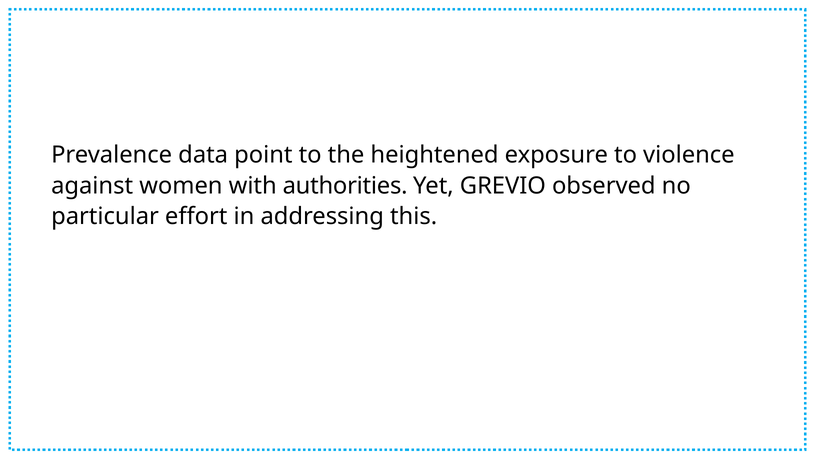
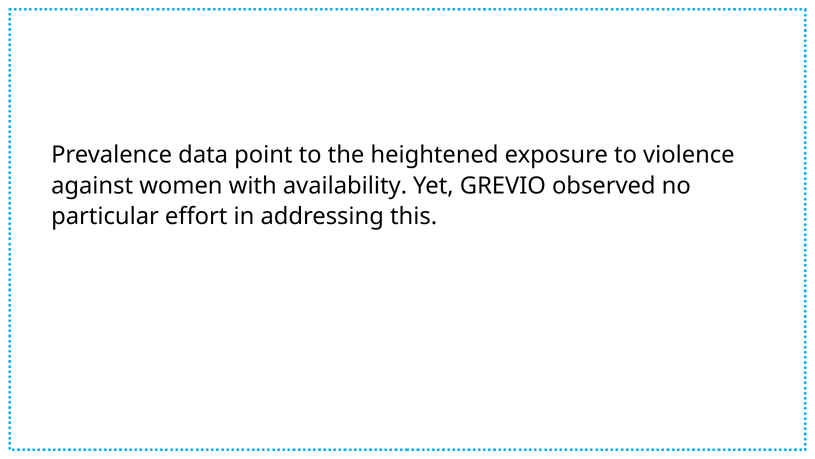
authorities: authorities -> availability (345, 185)
